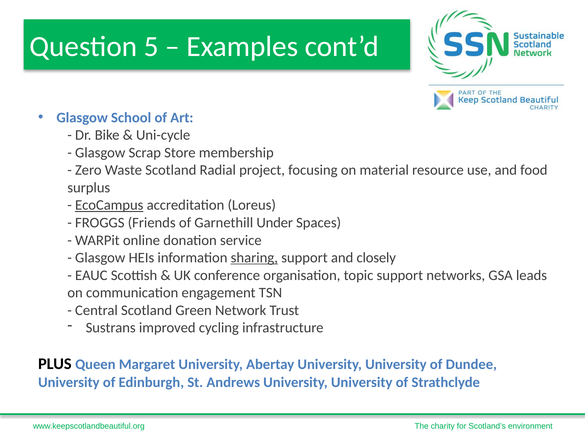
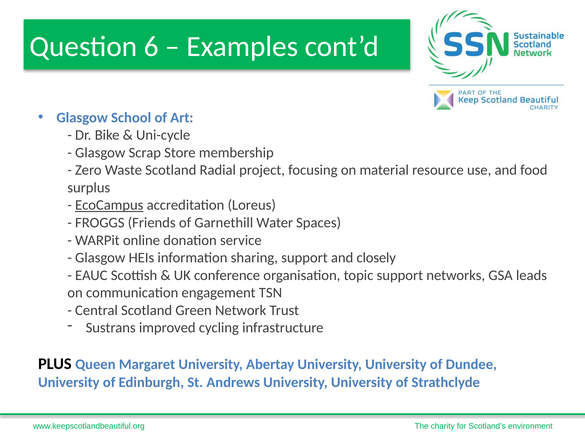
5: 5 -> 6 (151, 47)
Under: Under -> Water (275, 223)
sharing underline: present -> none (254, 258)
